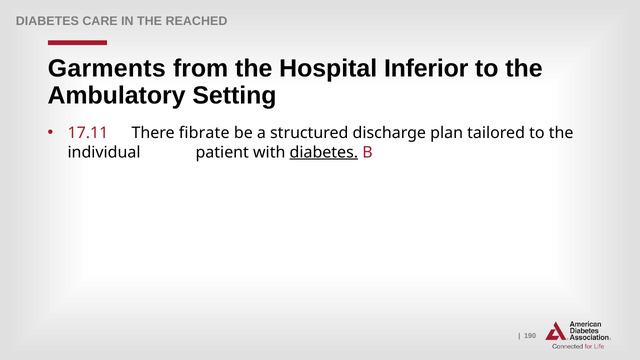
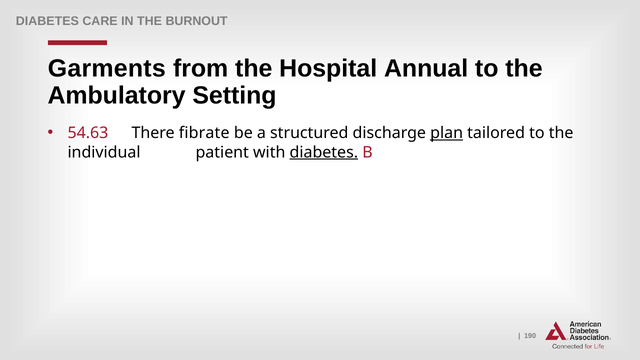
REACHED: REACHED -> BURNOUT (197, 21)
Inferior: Inferior -> Annual (426, 69)
17.11: 17.11 -> 54.63 (88, 133)
plan underline: none -> present (447, 133)
